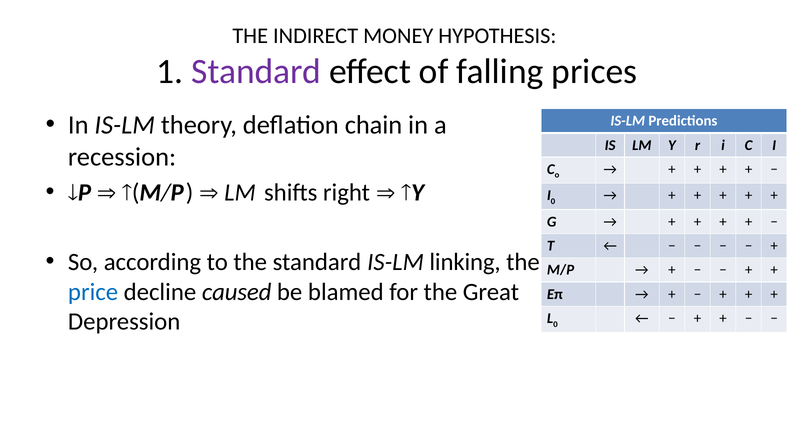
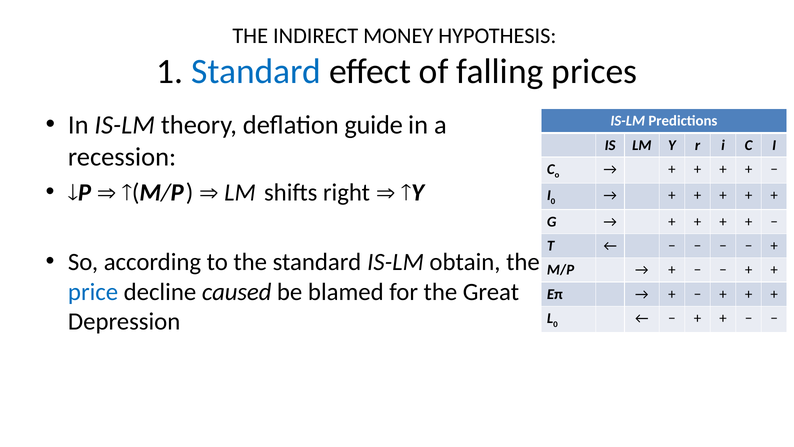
Standard colour: purple -> blue (256, 71)
chain: chain -> guide (374, 125)
linking: linking -> obtain (465, 262)
